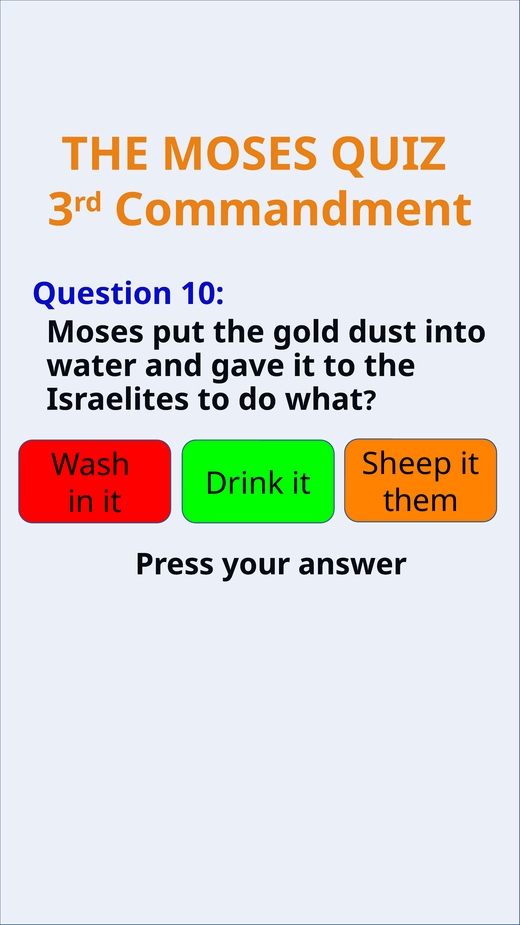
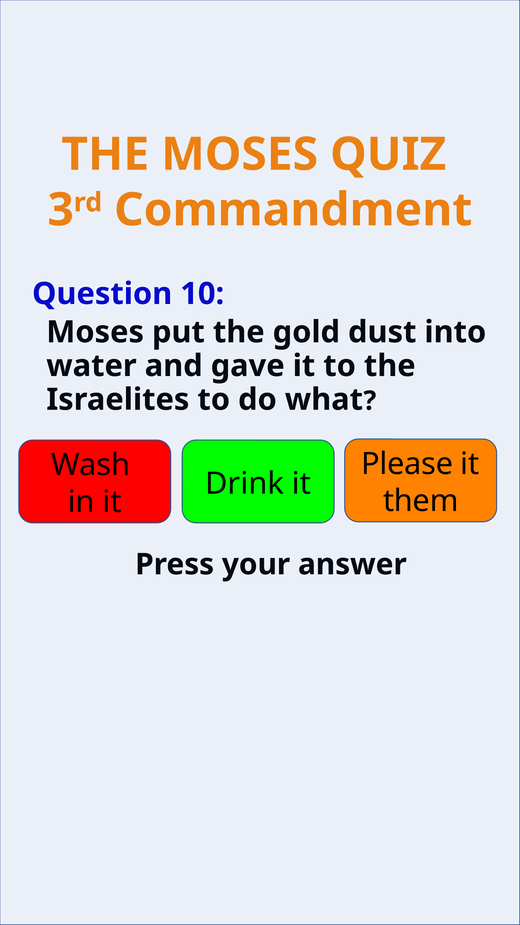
Sheep: Sheep -> Please (407, 464)
